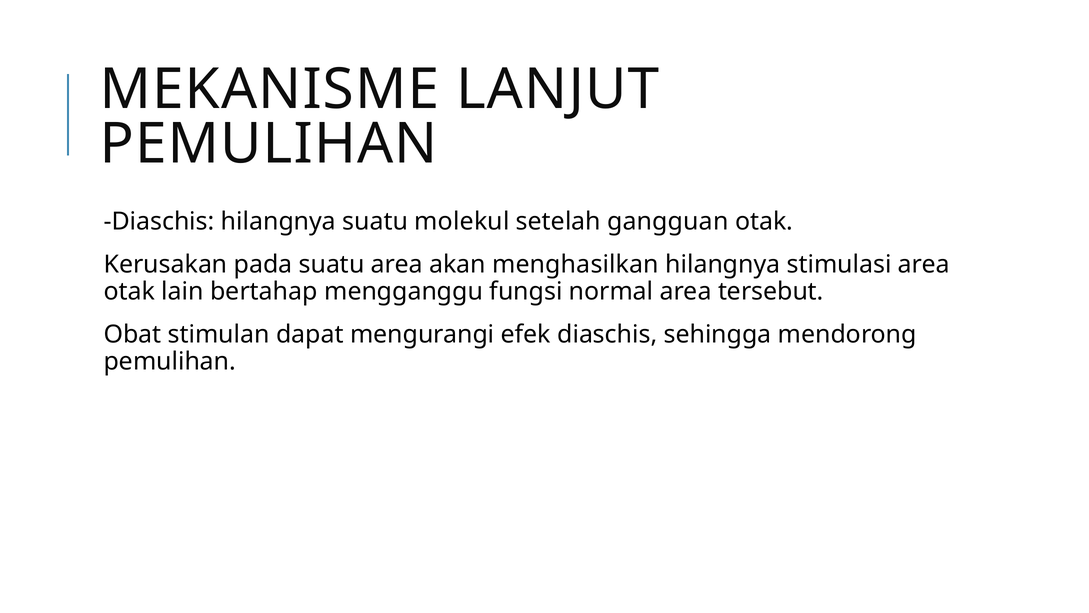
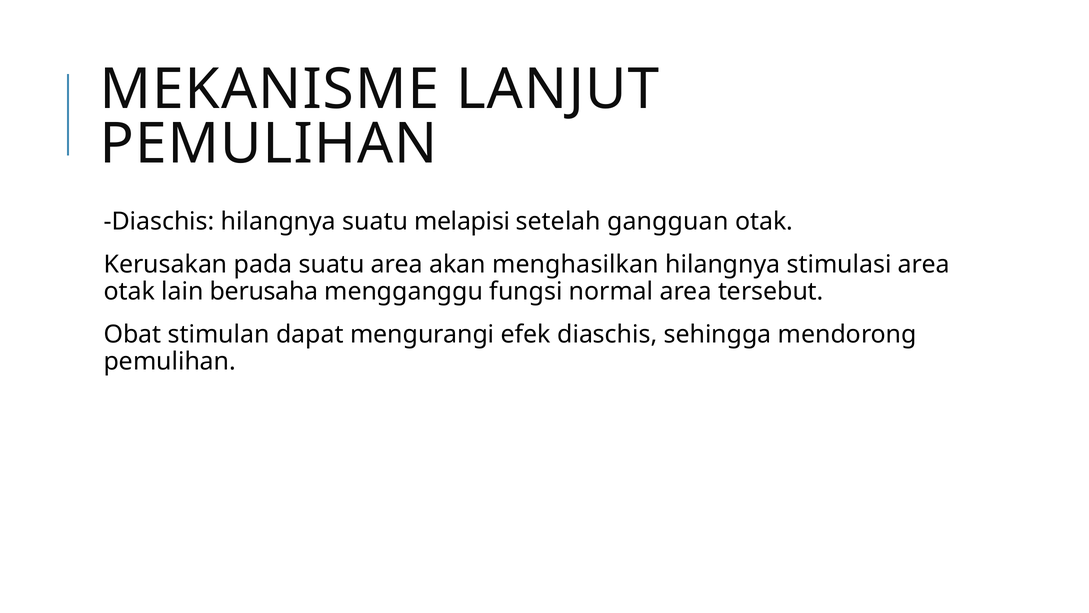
molekul: molekul -> melapisi (462, 222)
bertahap: bertahap -> berusaha (264, 291)
